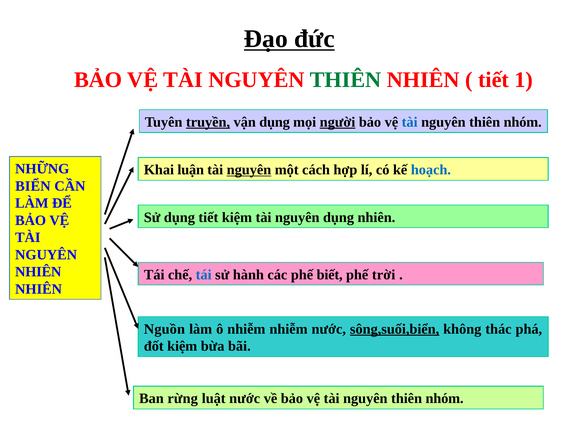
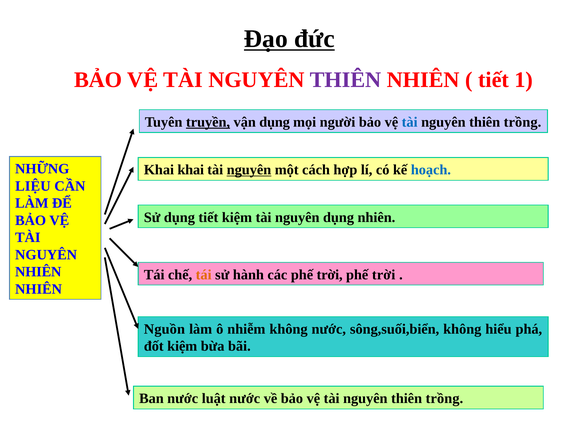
THIÊN colour: green -> purple (346, 80)
người underline: present -> none (338, 122)
nhóm: nhóm -> trồng (523, 122)
Khai luận: luận -> khai (191, 170)
BIỂN: BIỂN -> LIỆU (33, 186)
tái colour: blue -> orange (204, 275)
các phế biết: biết -> trời (330, 275)
nhiễm nhiễm: nhiễm -> không (289, 329)
sông,suối,biển underline: present -> none (395, 329)
thác: thác -> hiểu (498, 329)
Ban rừng: rừng -> nước (183, 399)
nhóm: nhóm -> trồng (444, 399)
